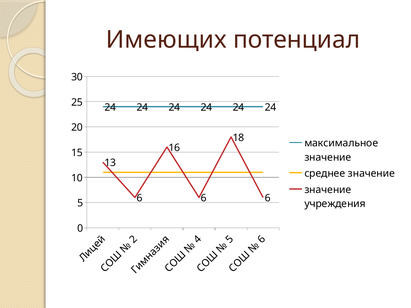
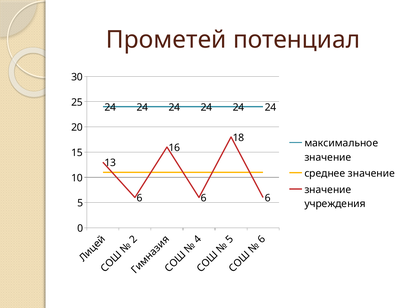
Имеющих: Имеющих -> Прометей (166, 40)
